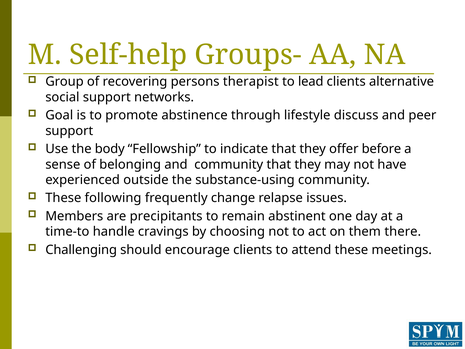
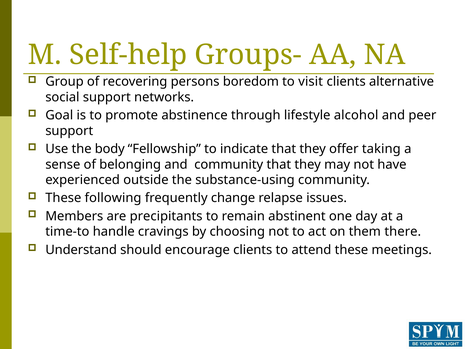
therapist: therapist -> boredom (251, 82)
lead: lead -> visit (311, 82)
discuss: discuss -> alcohol (356, 115)
before: before -> taking (381, 149)
Challenging: Challenging -> Understand (81, 250)
